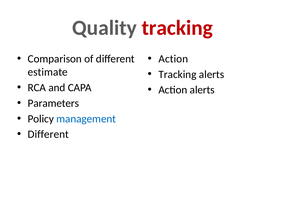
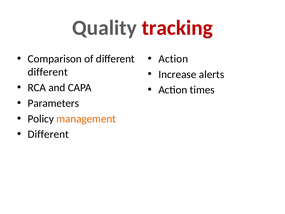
estimate: estimate -> different (48, 72)
Tracking: Tracking -> Increase (177, 74)
Action alerts: alerts -> times (202, 90)
management colour: blue -> orange (86, 119)
